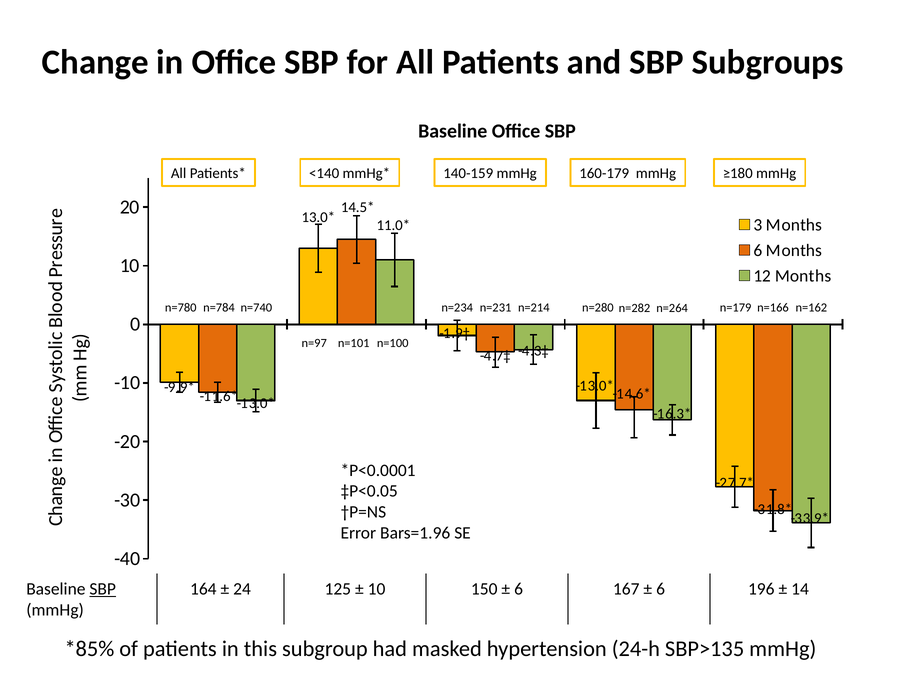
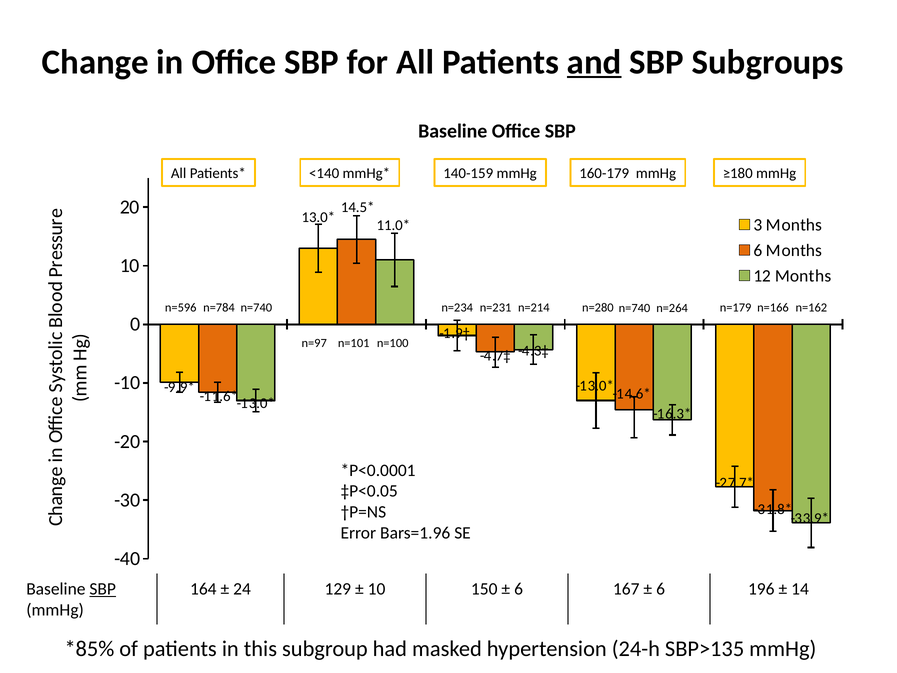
and underline: none -> present (594, 62)
n=780: n=780 -> n=596 (181, 308)
n=214 n=282: n=282 -> n=740 (634, 308)
125: 125 -> 129 (338, 589)
